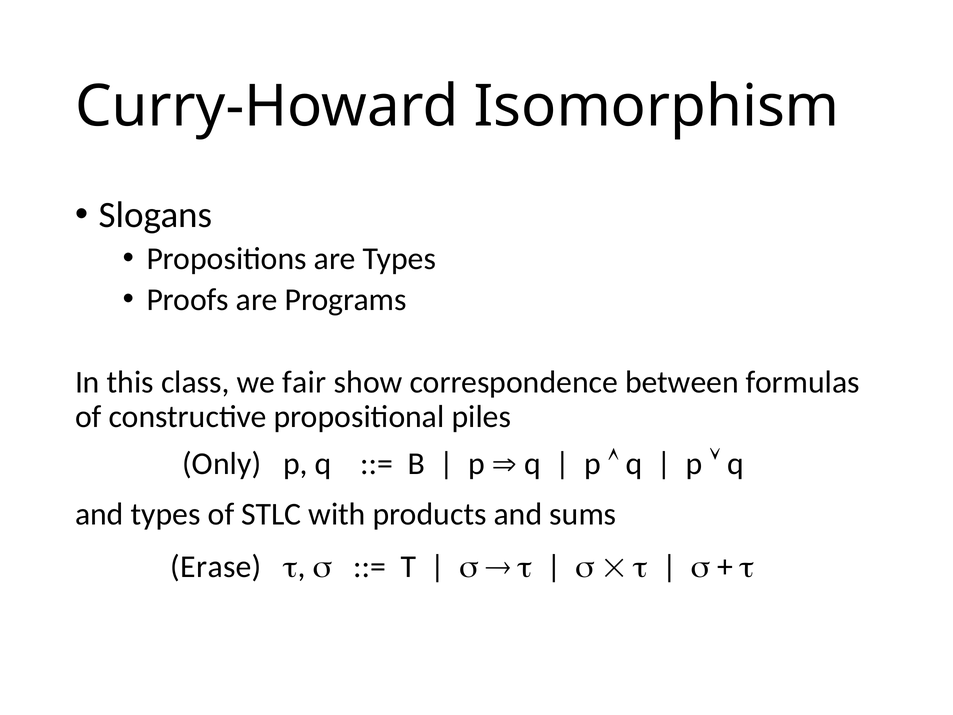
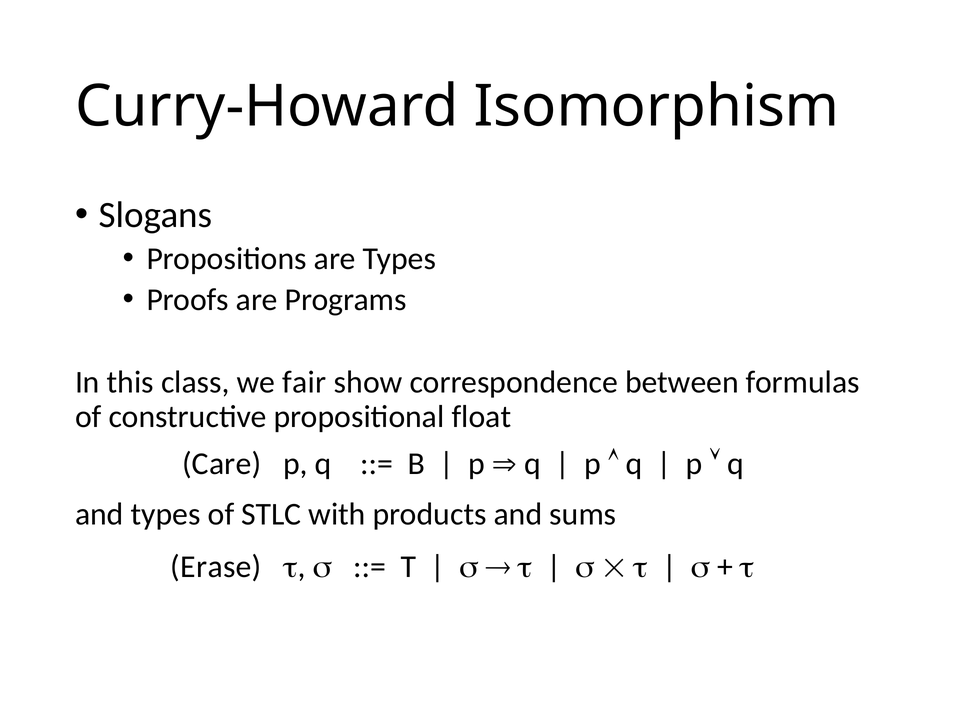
piles: piles -> float (481, 417)
Only: Only -> Care (222, 464)
